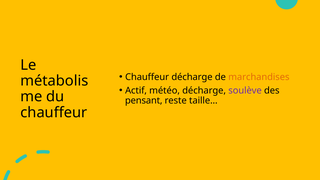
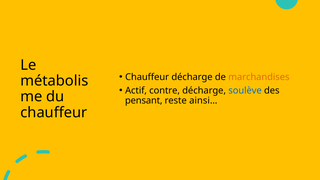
météo: météo -> contre (165, 90)
soulève colour: purple -> blue (245, 90)
taille…: taille… -> ainsi… (203, 100)
